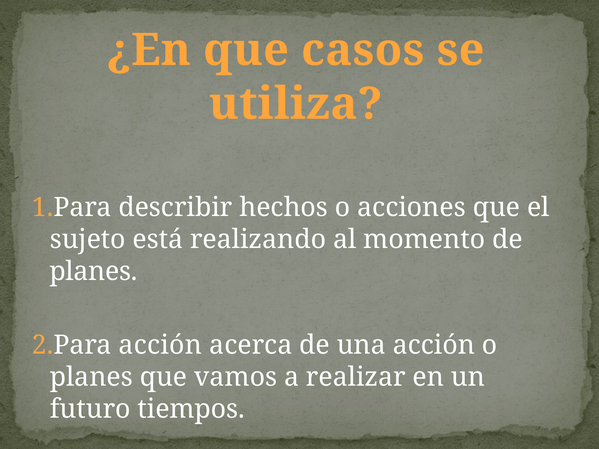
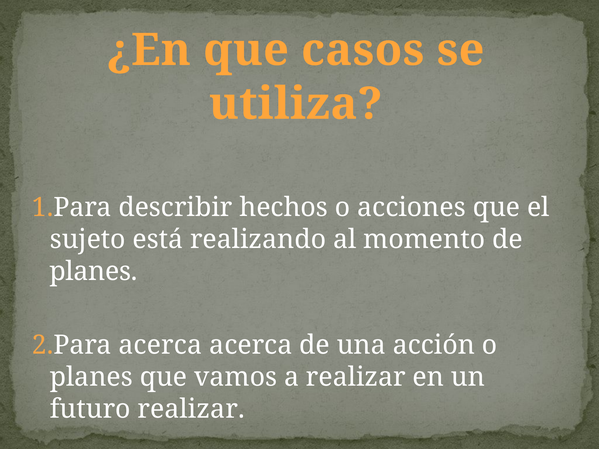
2.Para acción: acción -> acerca (160, 345)
futuro tiempos: tiempos -> realizar (191, 409)
